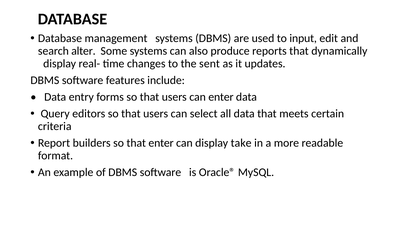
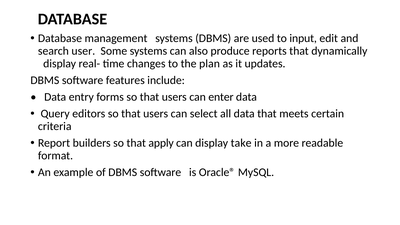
alter: alter -> user (83, 51)
sent: sent -> plan (210, 63)
that enter: enter -> apply (161, 143)
